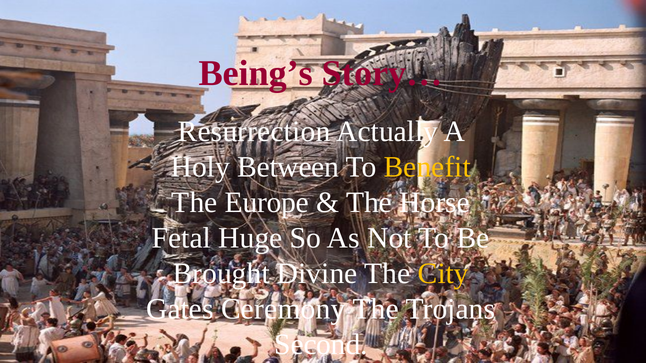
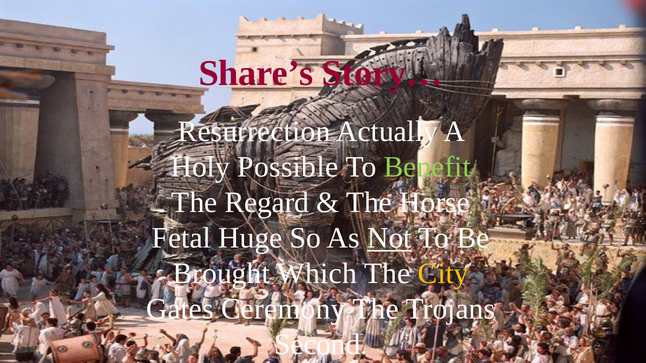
Being’s: Being’s -> Share’s (256, 73)
Between: Between -> Possible (288, 167)
Benefit colour: yellow -> light green (427, 167)
Europe: Europe -> Regard (267, 203)
Not underline: none -> present (389, 238)
Divine: Divine -> Which (317, 274)
